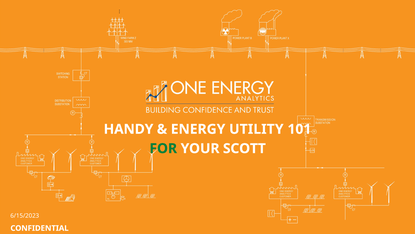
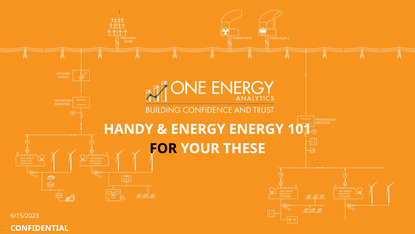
ENERGY UTILITY: UTILITY -> ENERGY (256, 129)
FOR colour: green -> black (163, 148)
SCOTT: SCOTT -> THESE (244, 148)
